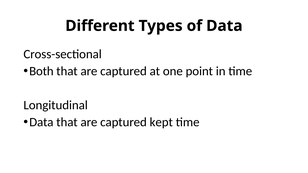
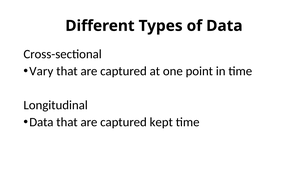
Both: Both -> Vary (41, 71)
